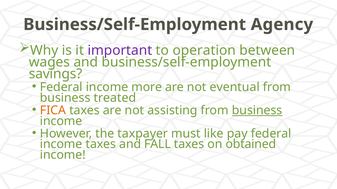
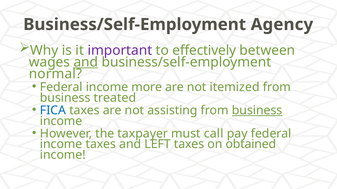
operation: operation -> effectively (204, 50)
and underline: none -> present (86, 62)
savings: savings -> normal (55, 74)
eventual: eventual -> itemized (235, 87)
FICA colour: orange -> blue (53, 111)
like: like -> call (214, 134)
FALL: FALL -> LEFT (158, 145)
